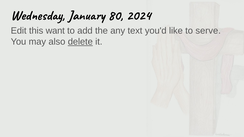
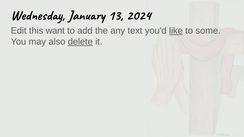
80: 80 -> 13 (116, 15)
like underline: none -> present (176, 31)
serve: serve -> some (208, 31)
